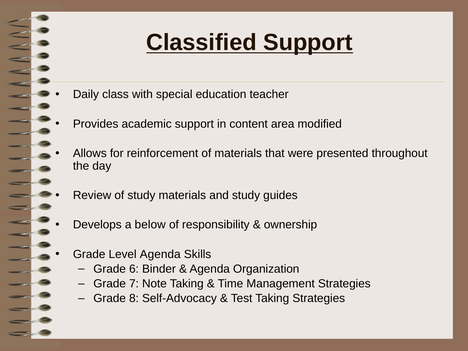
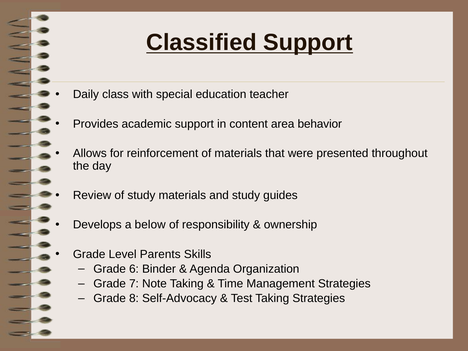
modified: modified -> behavior (320, 124)
Level Agenda: Agenda -> Parents (160, 254)
